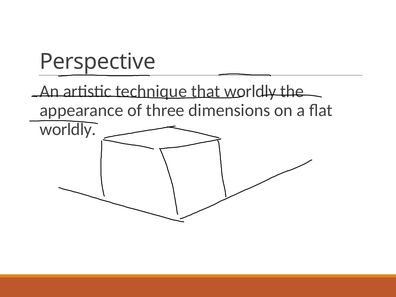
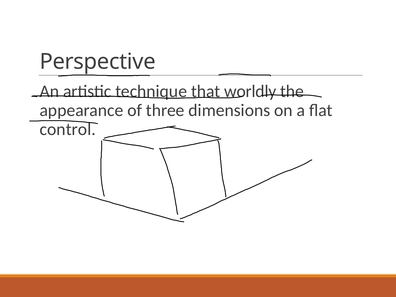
worldly: worldly -> control (68, 129)
